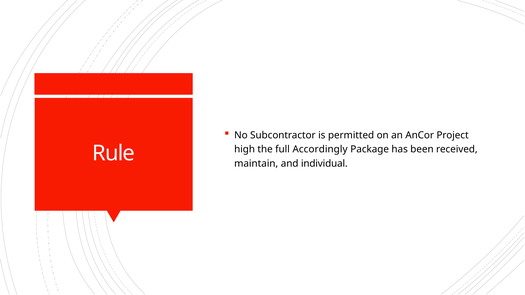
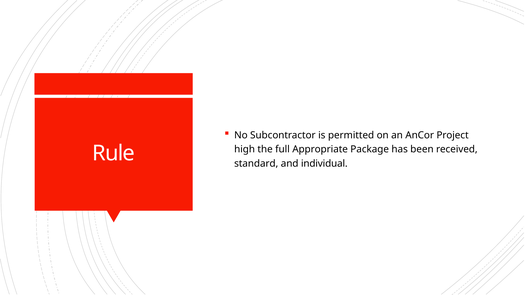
Accordingly: Accordingly -> Appropriate (320, 149)
maintain: maintain -> standard (256, 164)
